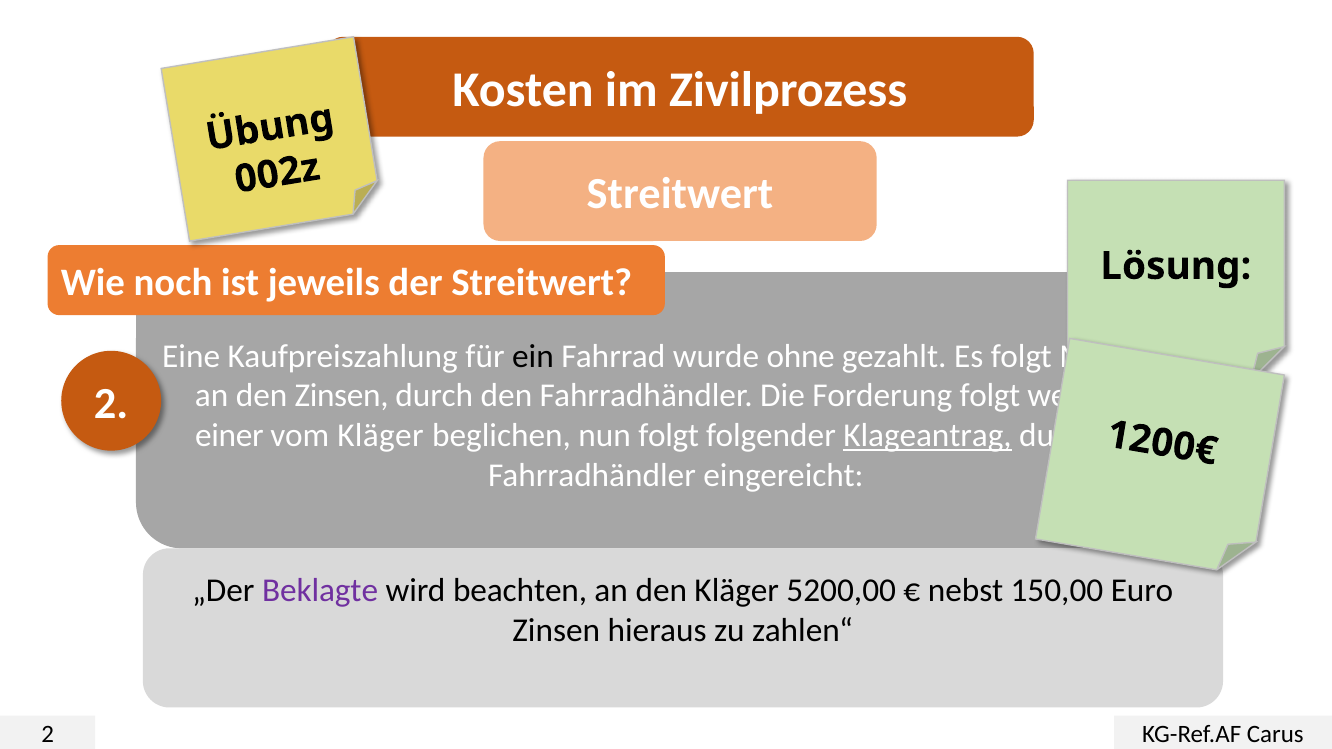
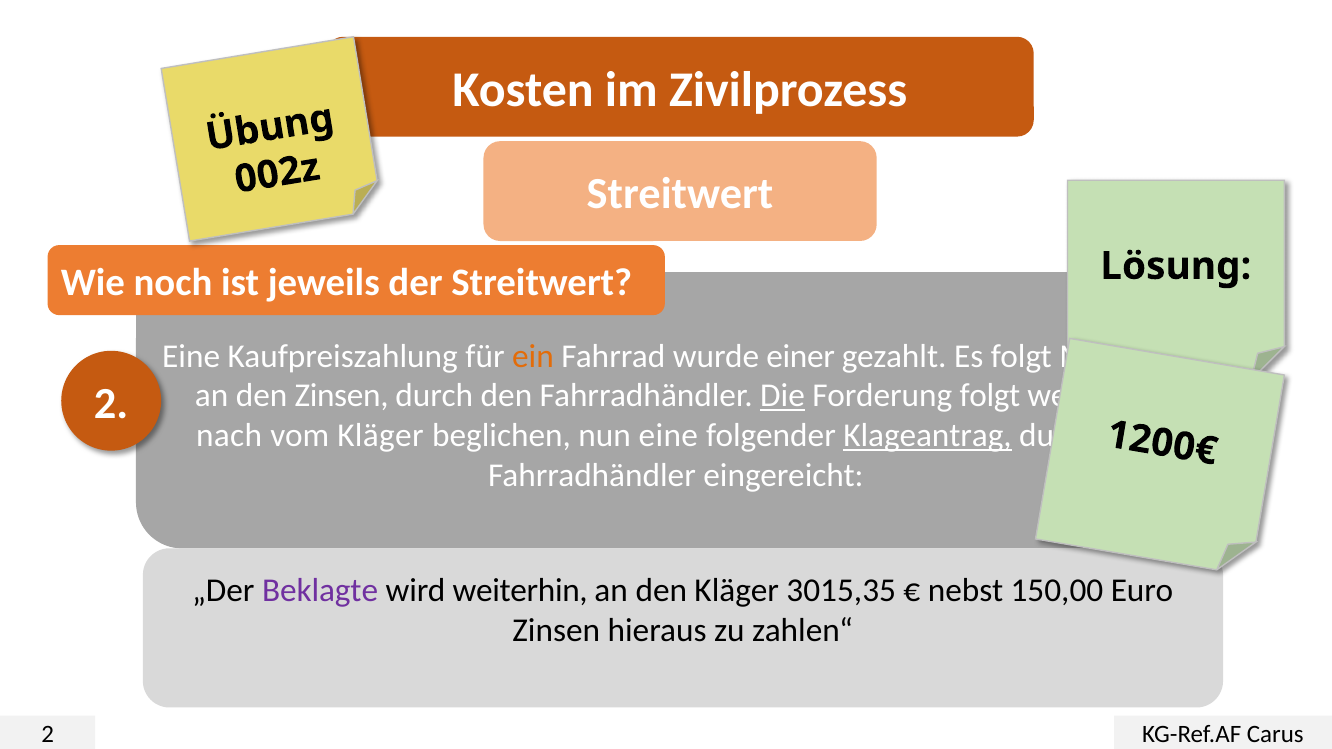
ein colour: black -> orange (533, 356)
ohne: ohne -> einer (801, 356)
Die underline: none -> present (783, 396)
einer: einer -> nach (229, 436)
nun folgt: folgt -> eine (668, 436)
wird beachten: beachten -> weiterhin (520, 590)
5200,00: 5200,00 -> 3015,35 (841, 590)
